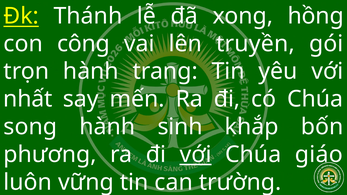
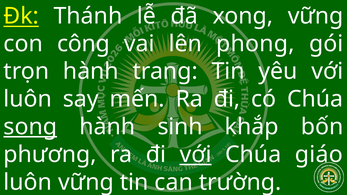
xong hồng: hồng -> vững (316, 16)
truyền: truyền -> phong (255, 44)
nhất: nhất -> luôn (28, 99)
song underline: none -> present (30, 127)
